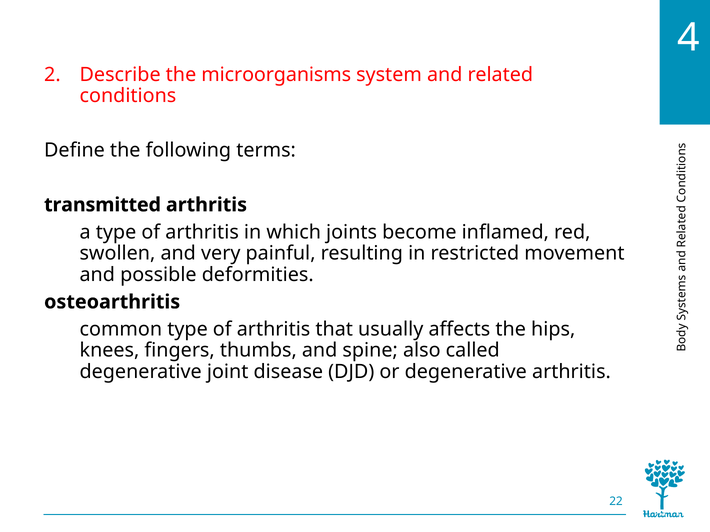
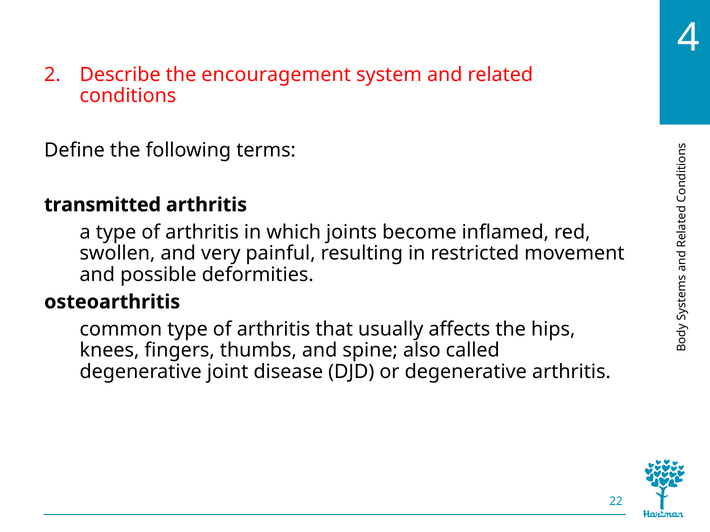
microorganisms: microorganisms -> encouragement (276, 75)
